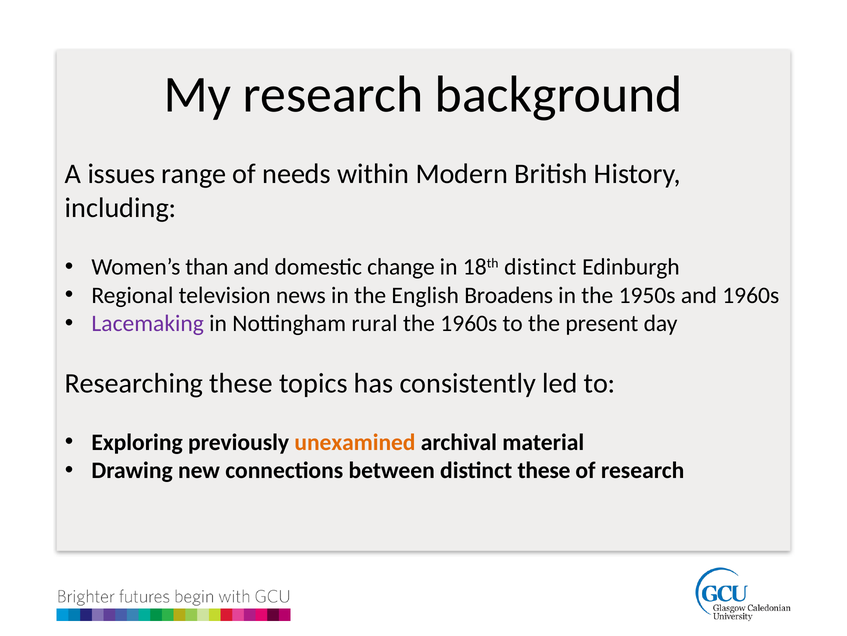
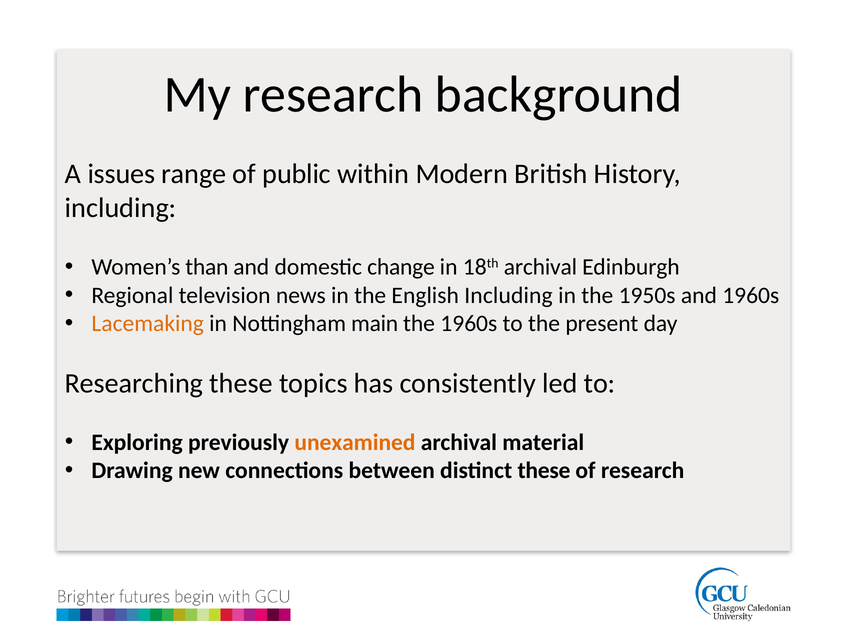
needs: needs -> public (297, 174)
18th distinct: distinct -> archival (540, 267)
English Broadens: Broadens -> Including (508, 295)
Lacemaking colour: purple -> orange (148, 323)
rural: rural -> main (375, 323)
